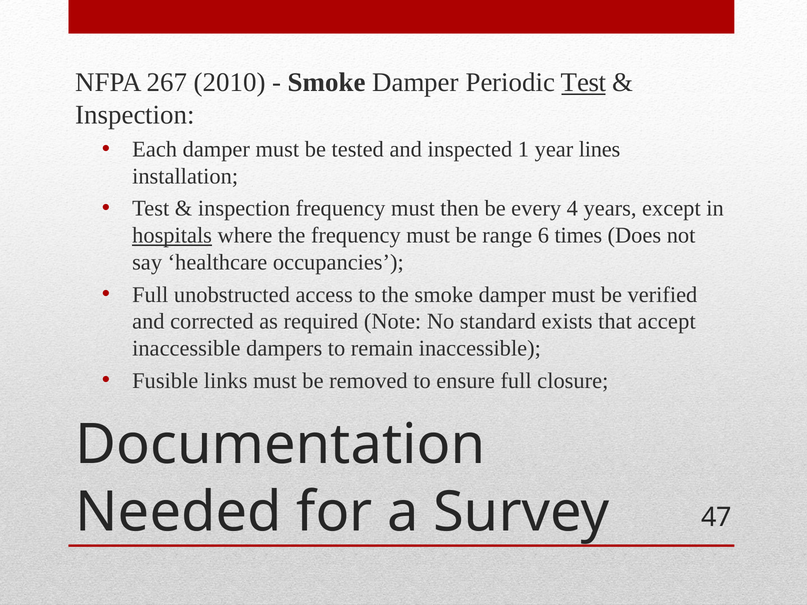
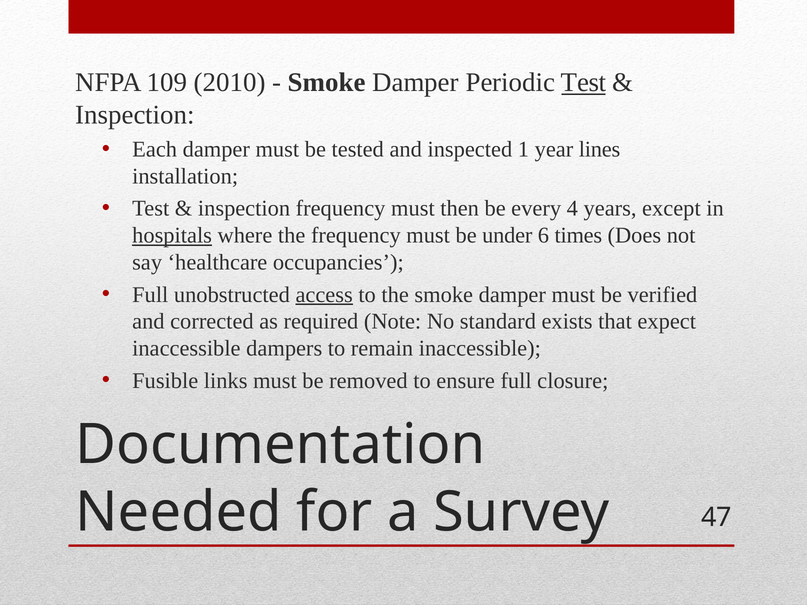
267: 267 -> 109 (167, 83)
range: range -> under (507, 236)
access underline: none -> present (324, 295)
accept: accept -> expect (667, 322)
